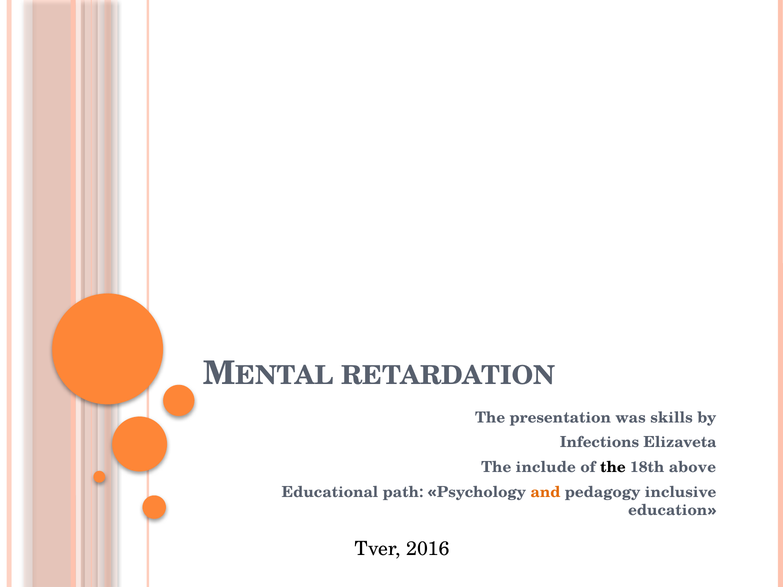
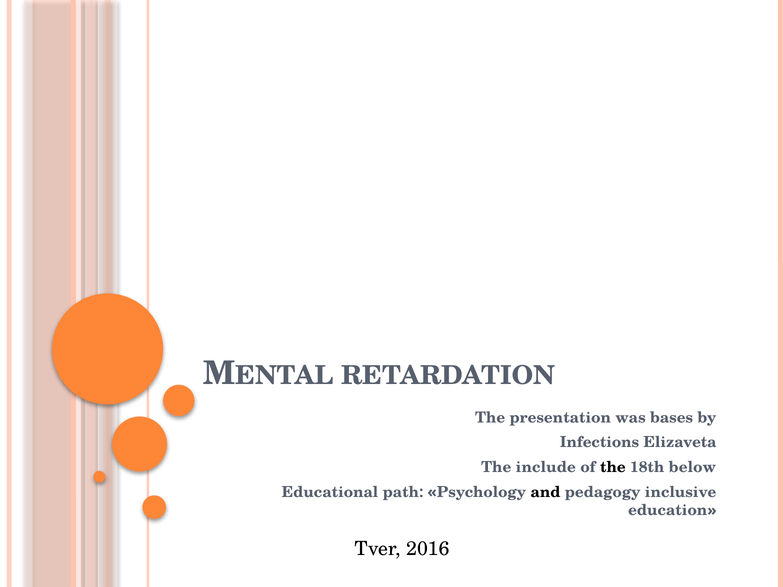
skills: skills -> bases (672, 418)
above: above -> below (692, 467)
and colour: orange -> black (546, 492)
